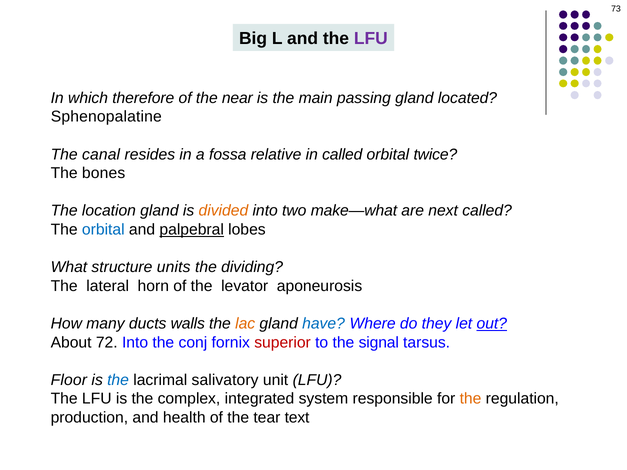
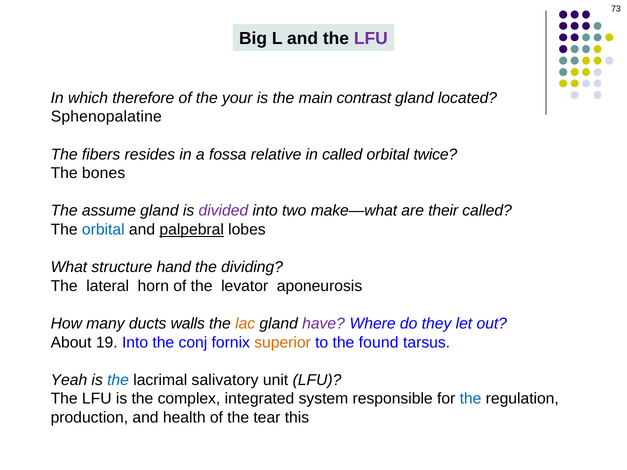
near: near -> your (237, 98)
passing: passing -> contrast (364, 98)
canal: canal -> fibers (101, 154)
location: location -> assume (109, 211)
divided colour: orange -> purple (223, 211)
next: next -> their (443, 211)
units: units -> hand (174, 267)
have colour: blue -> purple (324, 324)
out underline: present -> none (492, 324)
72: 72 -> 19 (107, 343)
superior colour: red -> orange (283, 343)
signal: signal -> found (379, 343)
Floor: Floor -> Yeah (69, 380)
the colour: orange -> blue (471, 399)
text: text -> this (297, 418)
